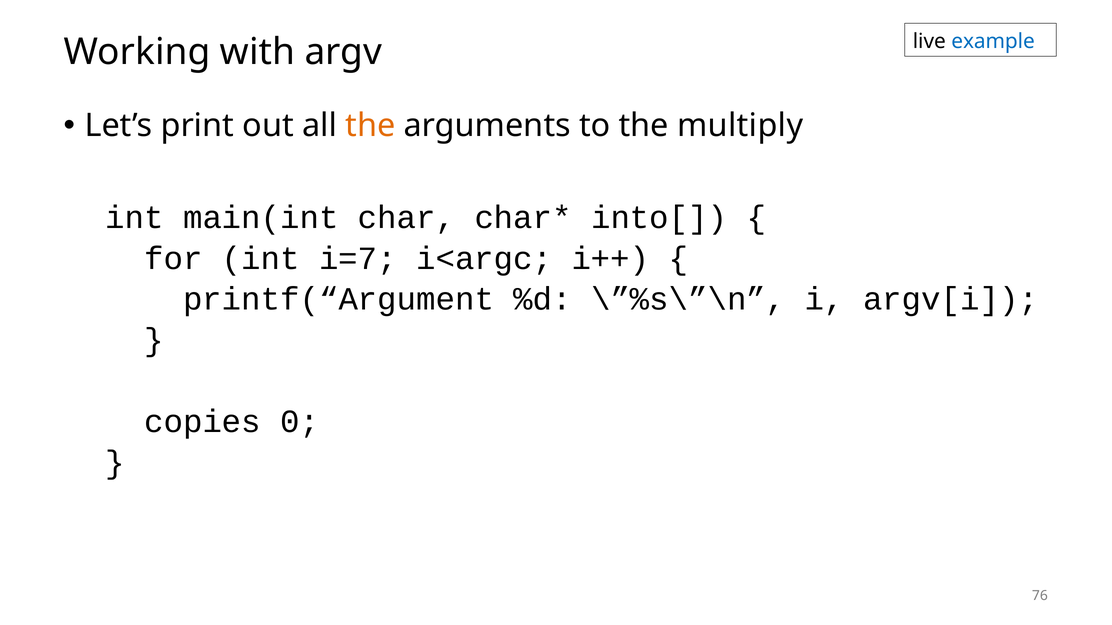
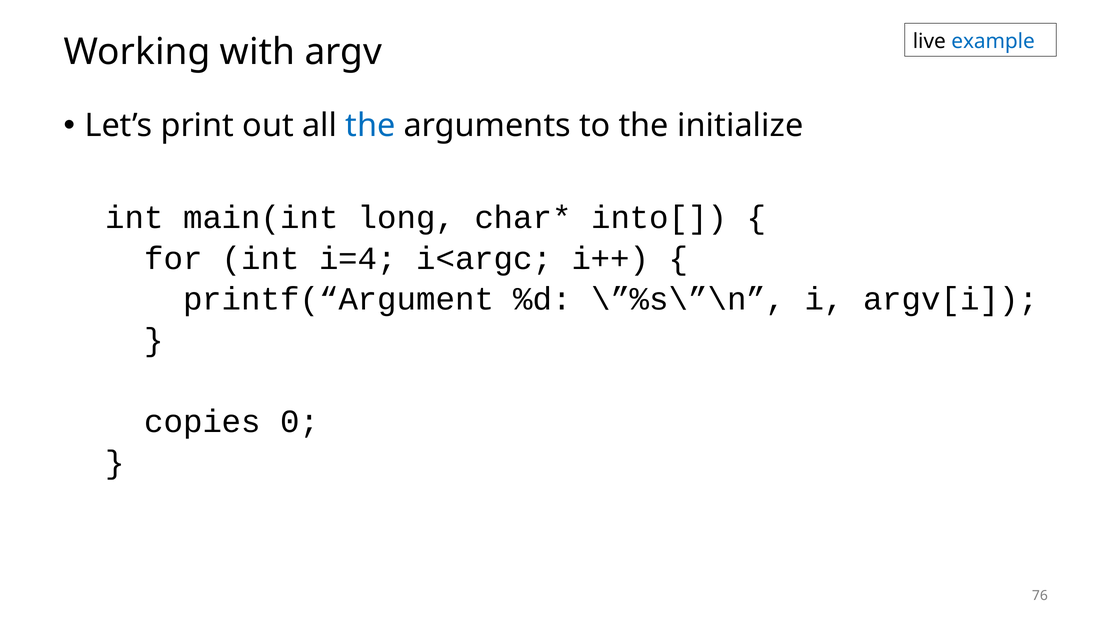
the colour: orange -> blue (370, 126)
multiply: multiply -> initialize (740, 126)
char: char -> long (407, 218)
i=7: i=7 -> i=4 (358, 259)
